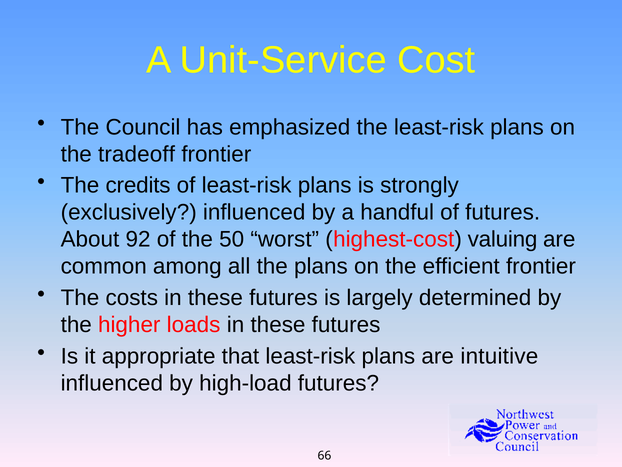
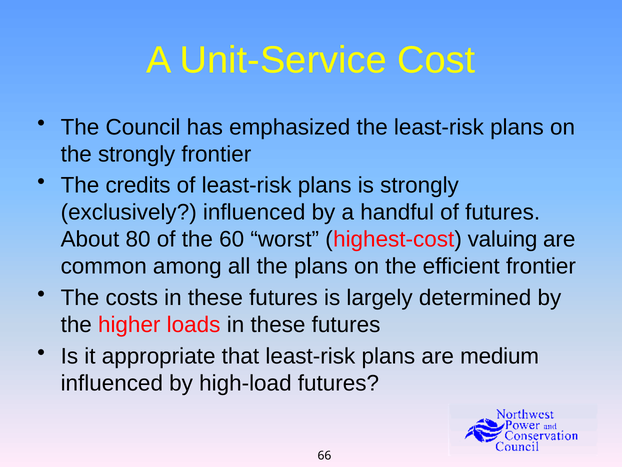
the tradeoff: tradeoff -> strongly (137, 154)
92: 92 -> 80 (138, 239)
50: 50 -> 60 (232, 239)
intuitive: intuitive -> medium (500, 356)
